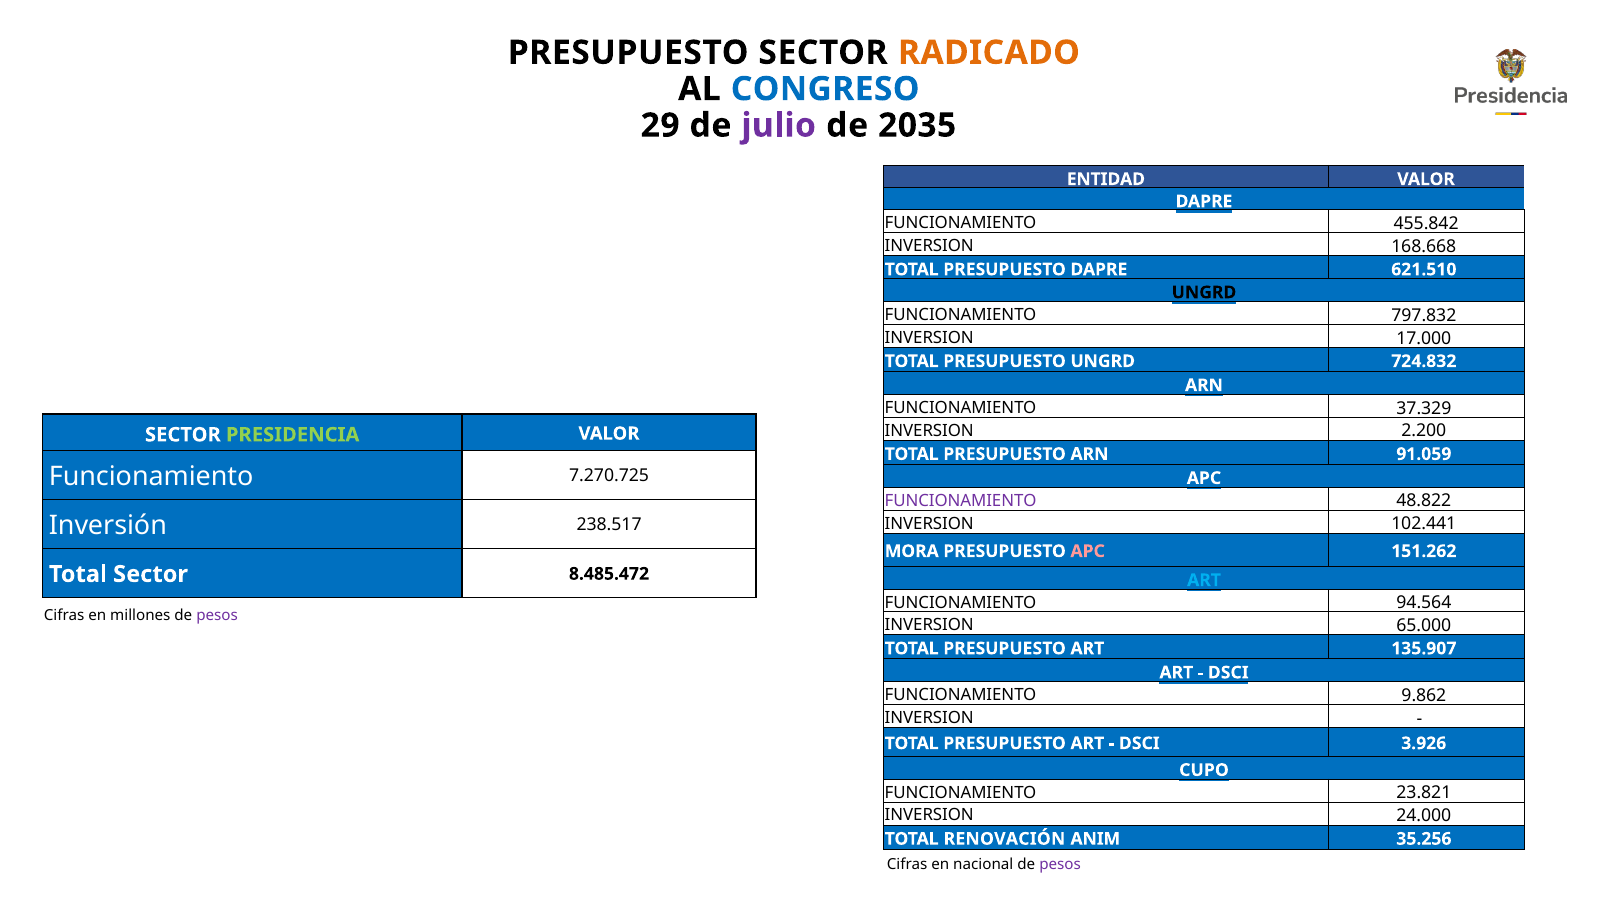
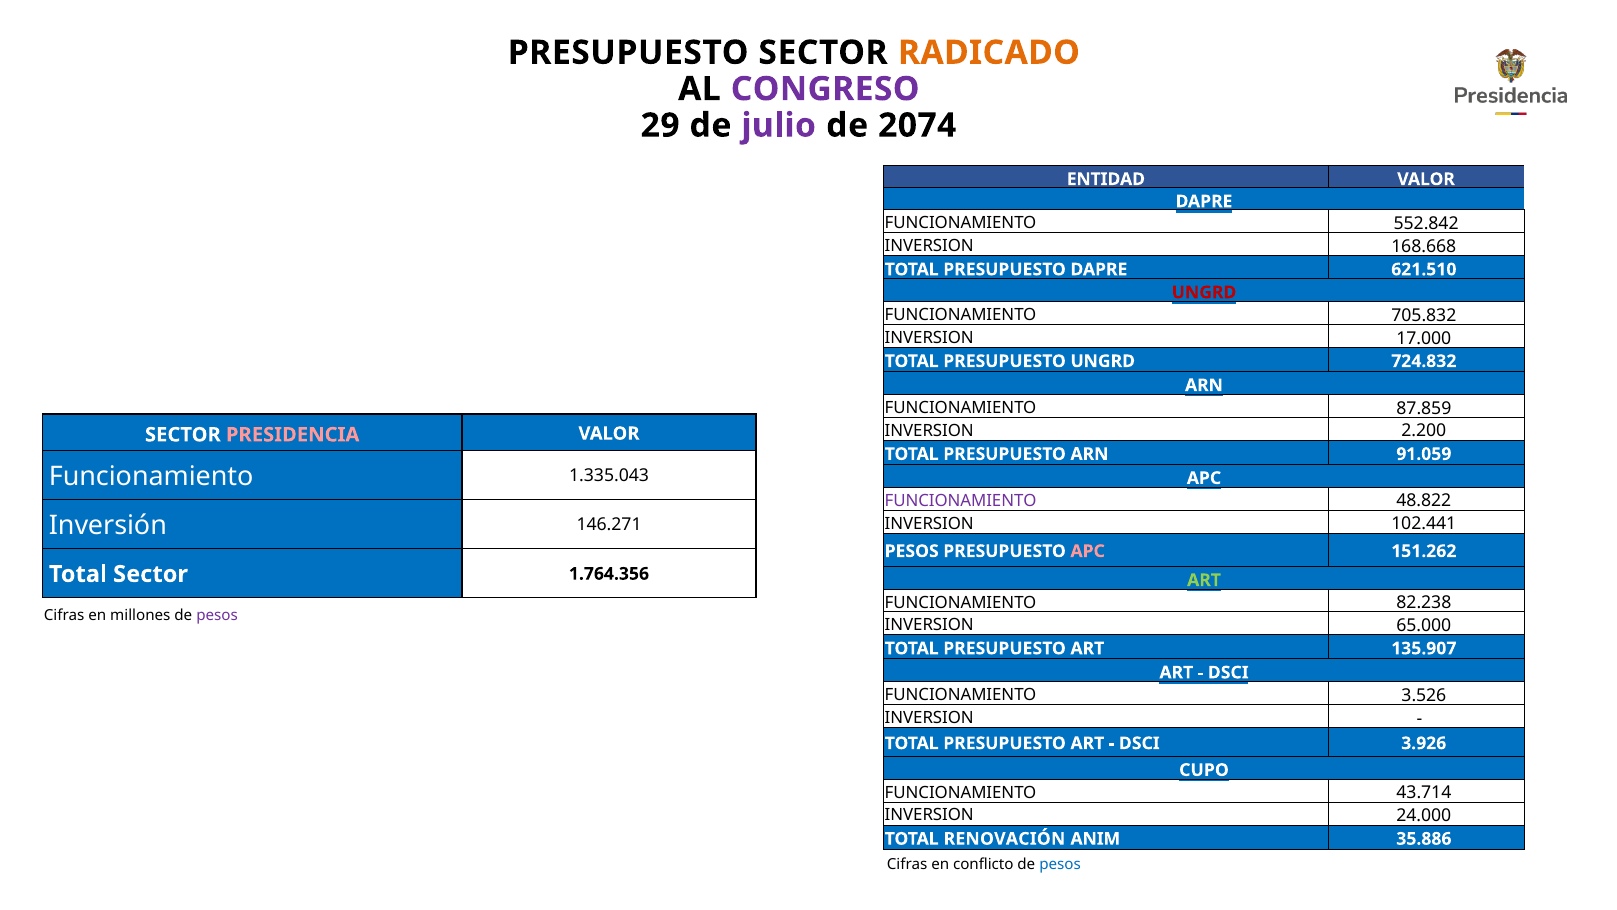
CONGRESO colour: blue -> purple (825, 89)
2035: 2035 -> 2074 (917, 125)
455.842: 455.842 -> 552.842 (1426, 224)
UNGRD colour: black -> red (1204, 292)
797.832: 797.832 -> 705.832 (1424, 315)
37.329: 37.329 -> 87.859 (1424, 408)
PRESIDENCIA colour: light green -> pink (293, 435)
7.270.725: 7.270.725 -> 1.335.043 (609, 476)
238.517: 238.517 -> 146.271 (609, 525)
MORA: MORA -> PESOS (912, 551)
8.485.472: 8.485.472 -> 1.764.356 (609, 574)
ART colour: light blue -> light green (1204, 580)
94.564: 94.564 -> 82.238 (1424, 603)
9.862: 9.862 -> 3.526 (1424, 695)
23.821: 23.821 -> 43.714 (1424, 793)
35.256: 35.256 -> 35.886 (1424, 838)
nacional: nacional -> conflicto (983, 865)
pesos colour: purple -> blue (1060, 865)
